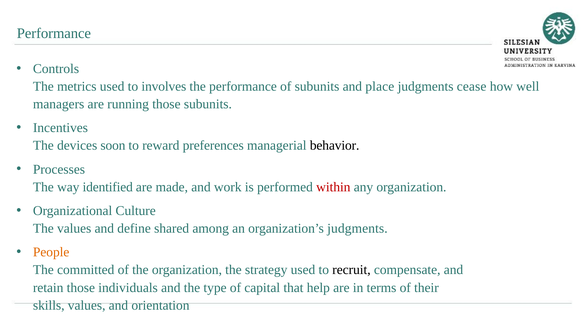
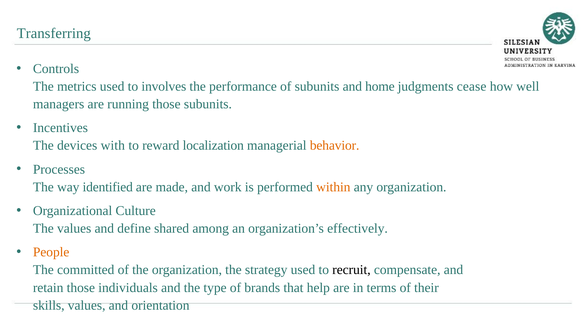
Performance: Performance -> Transferring (54, 34)
place: place -> home (380, 87)
soon: soon -> with (113, 146)
preferences: preferences -> localization (213, 146)
behavior colour: black -> orange (335, 146)
within colour: red -> orange (333, 187)
organization’s judgments: judgments -> effectively (358, 229)
capital: capital -> brands (262, 288)
